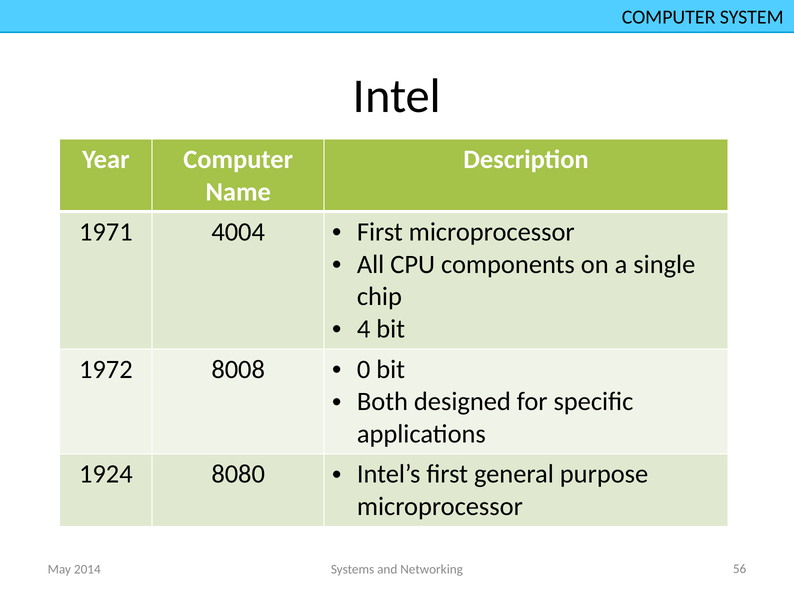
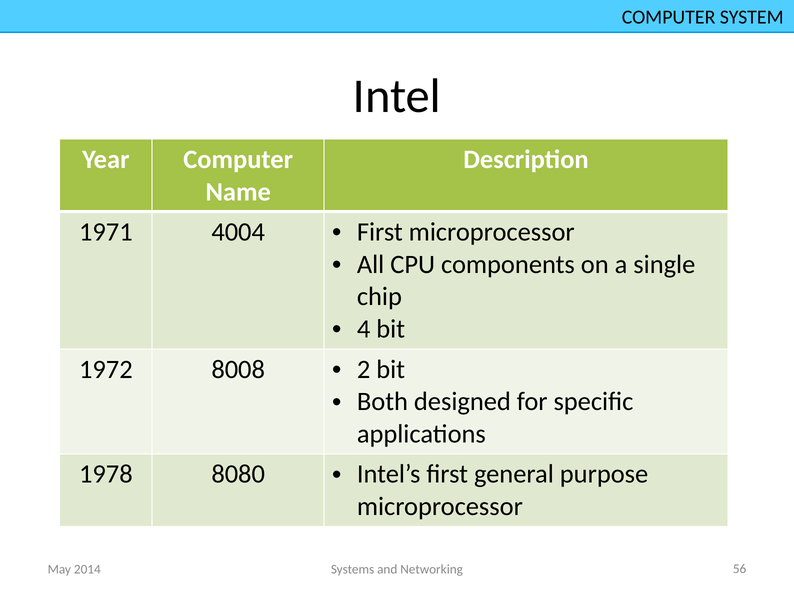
0: 0 -> 2 (364, 369)
1924: 1924 -> 1978 (106, 474)
